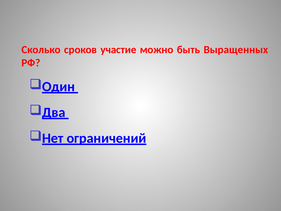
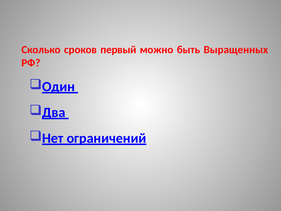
участие: участие -> первый (118, 50)
